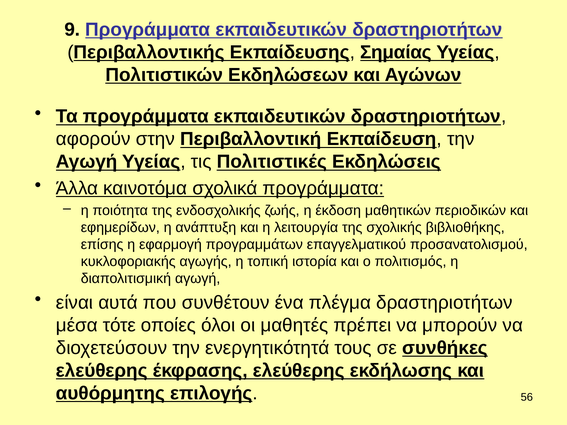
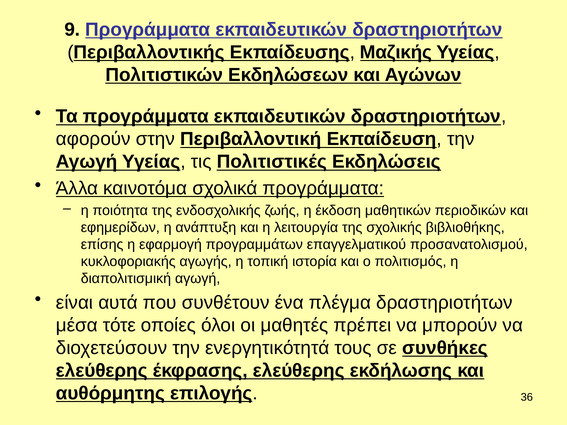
Σημαίας: Σημαίας -> Μαζικής (396, 52)
56: 56 -> 36 (527, 397)
